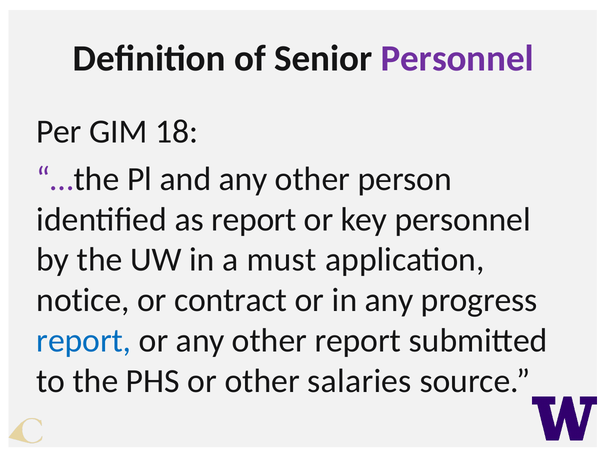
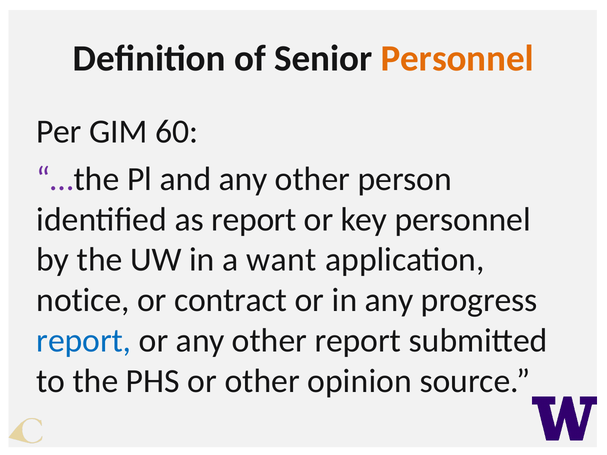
Personnel colour: purple -> orange (457, 59)
18: 18 -> 60 (177, 132)
must: must -> want (282, 260)
salaries: salaries -> opinion (360, 381)
